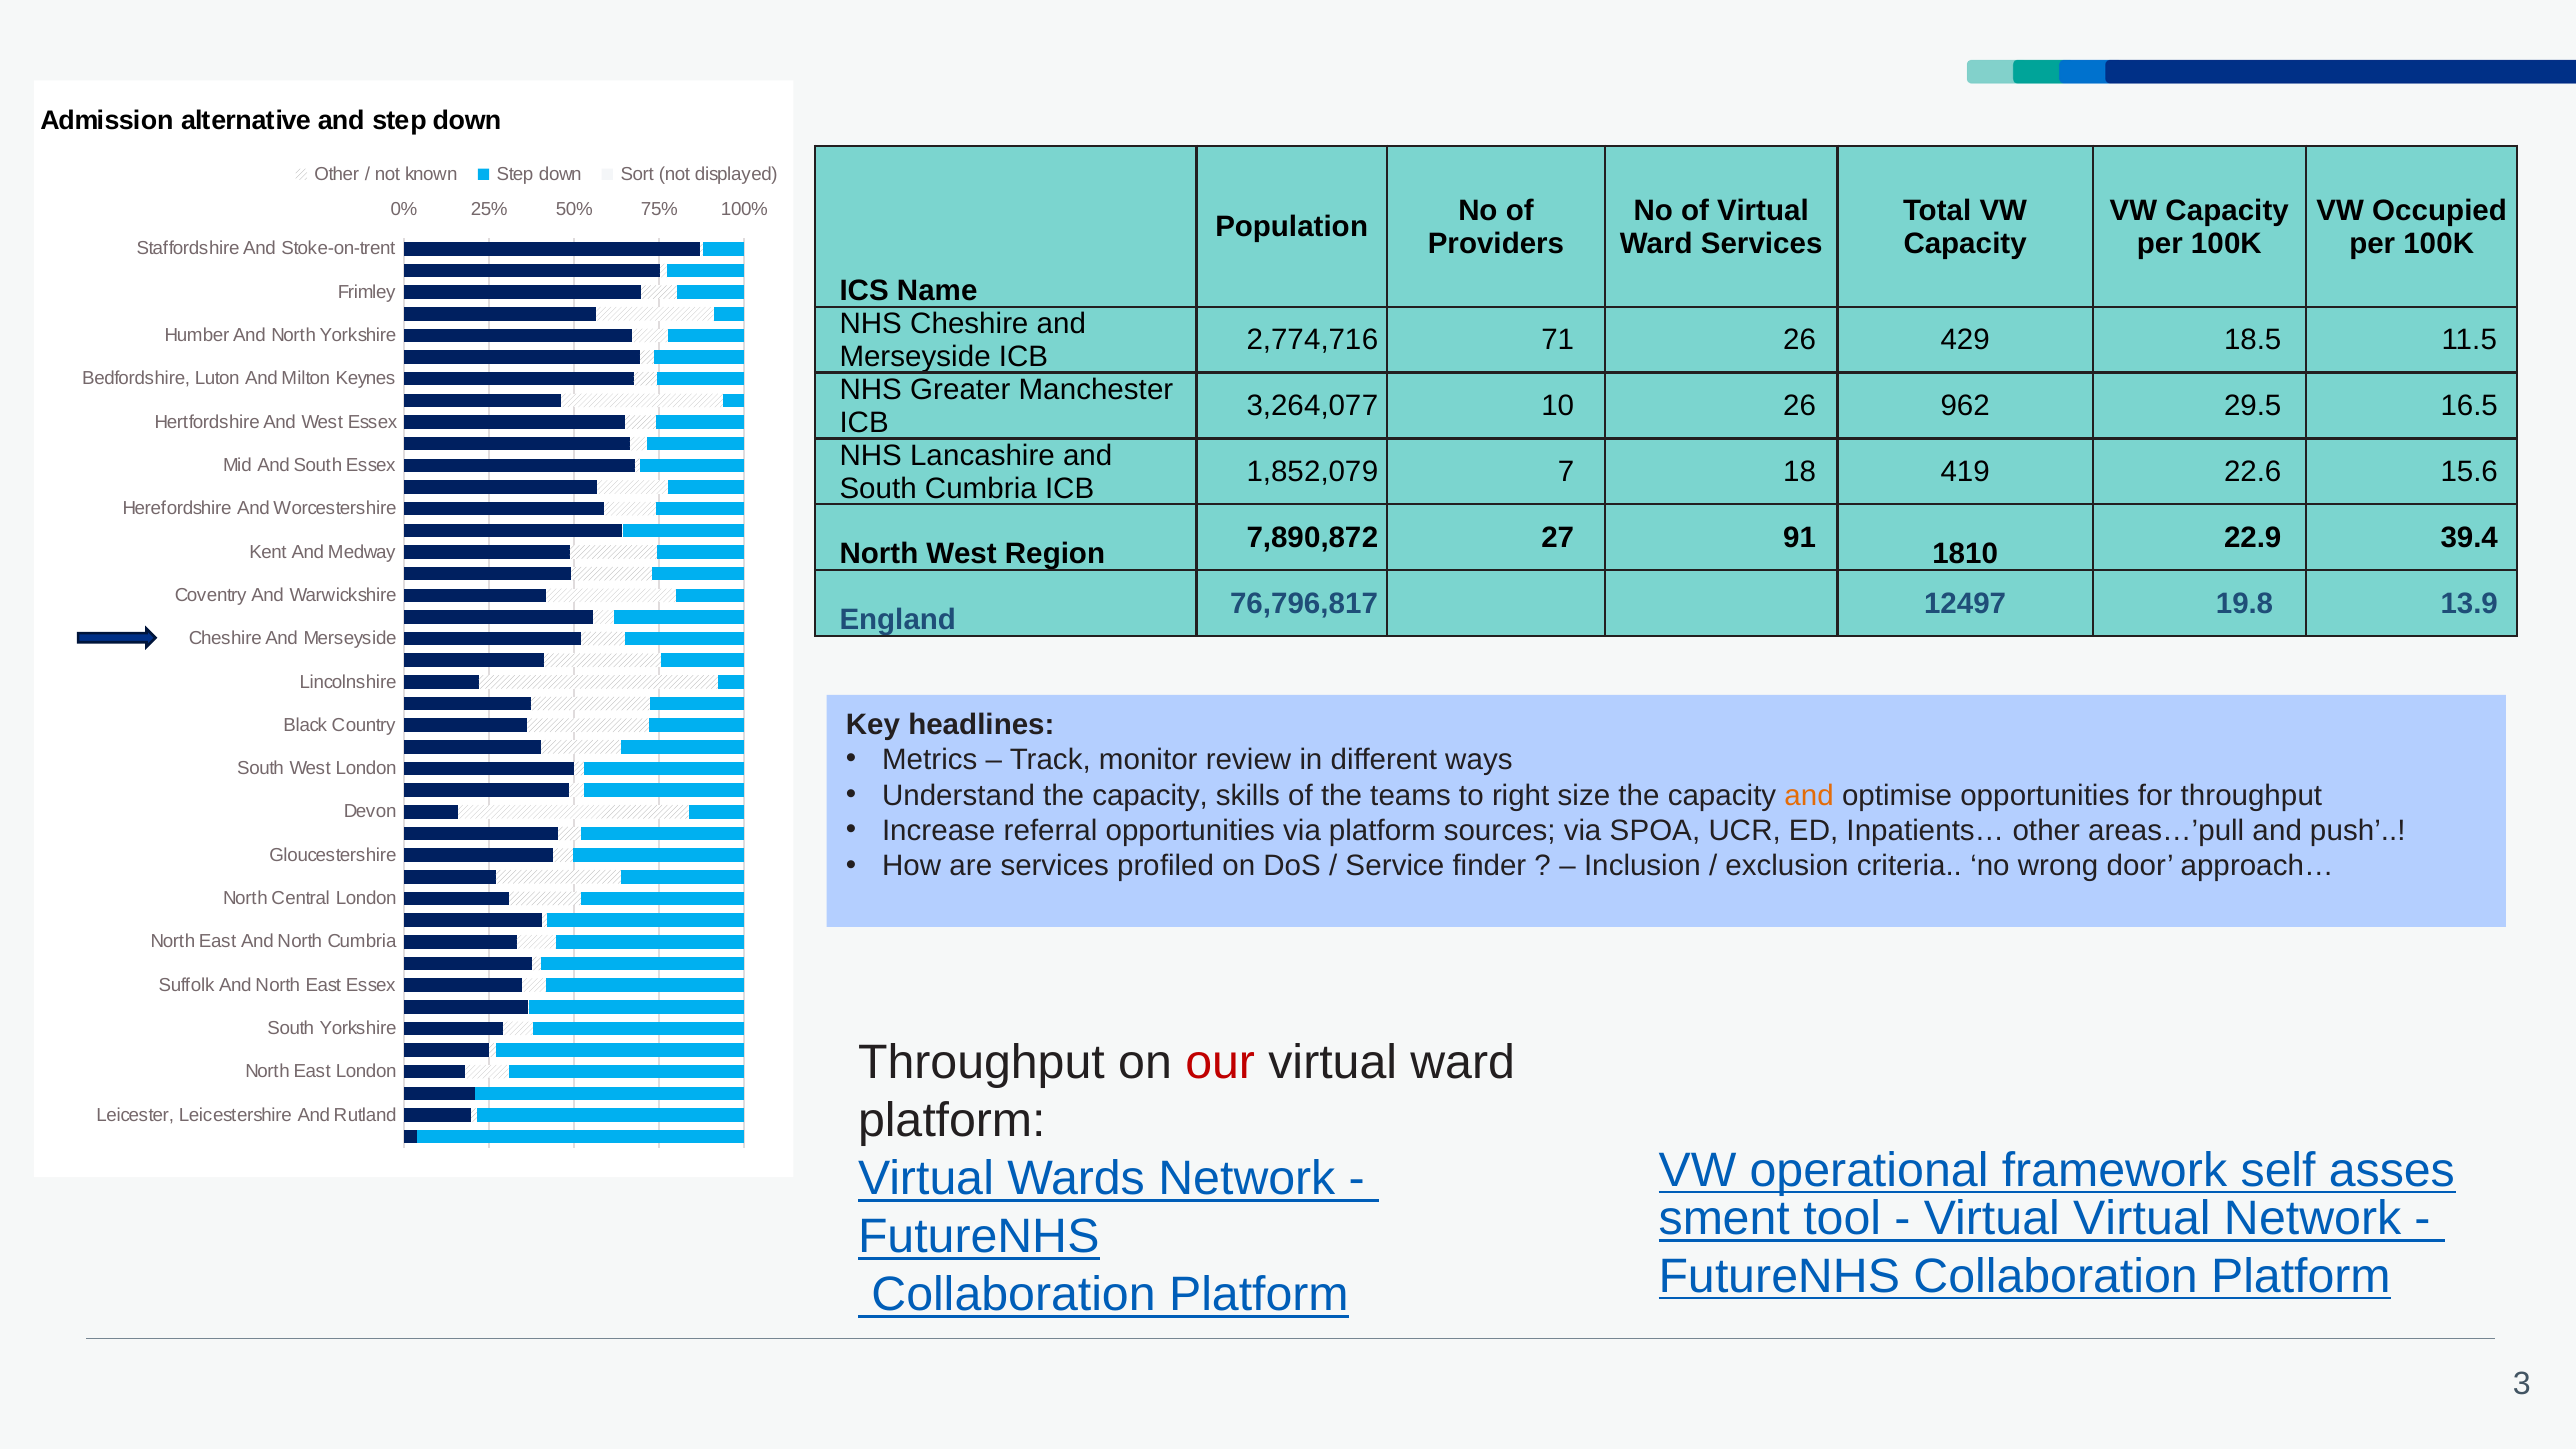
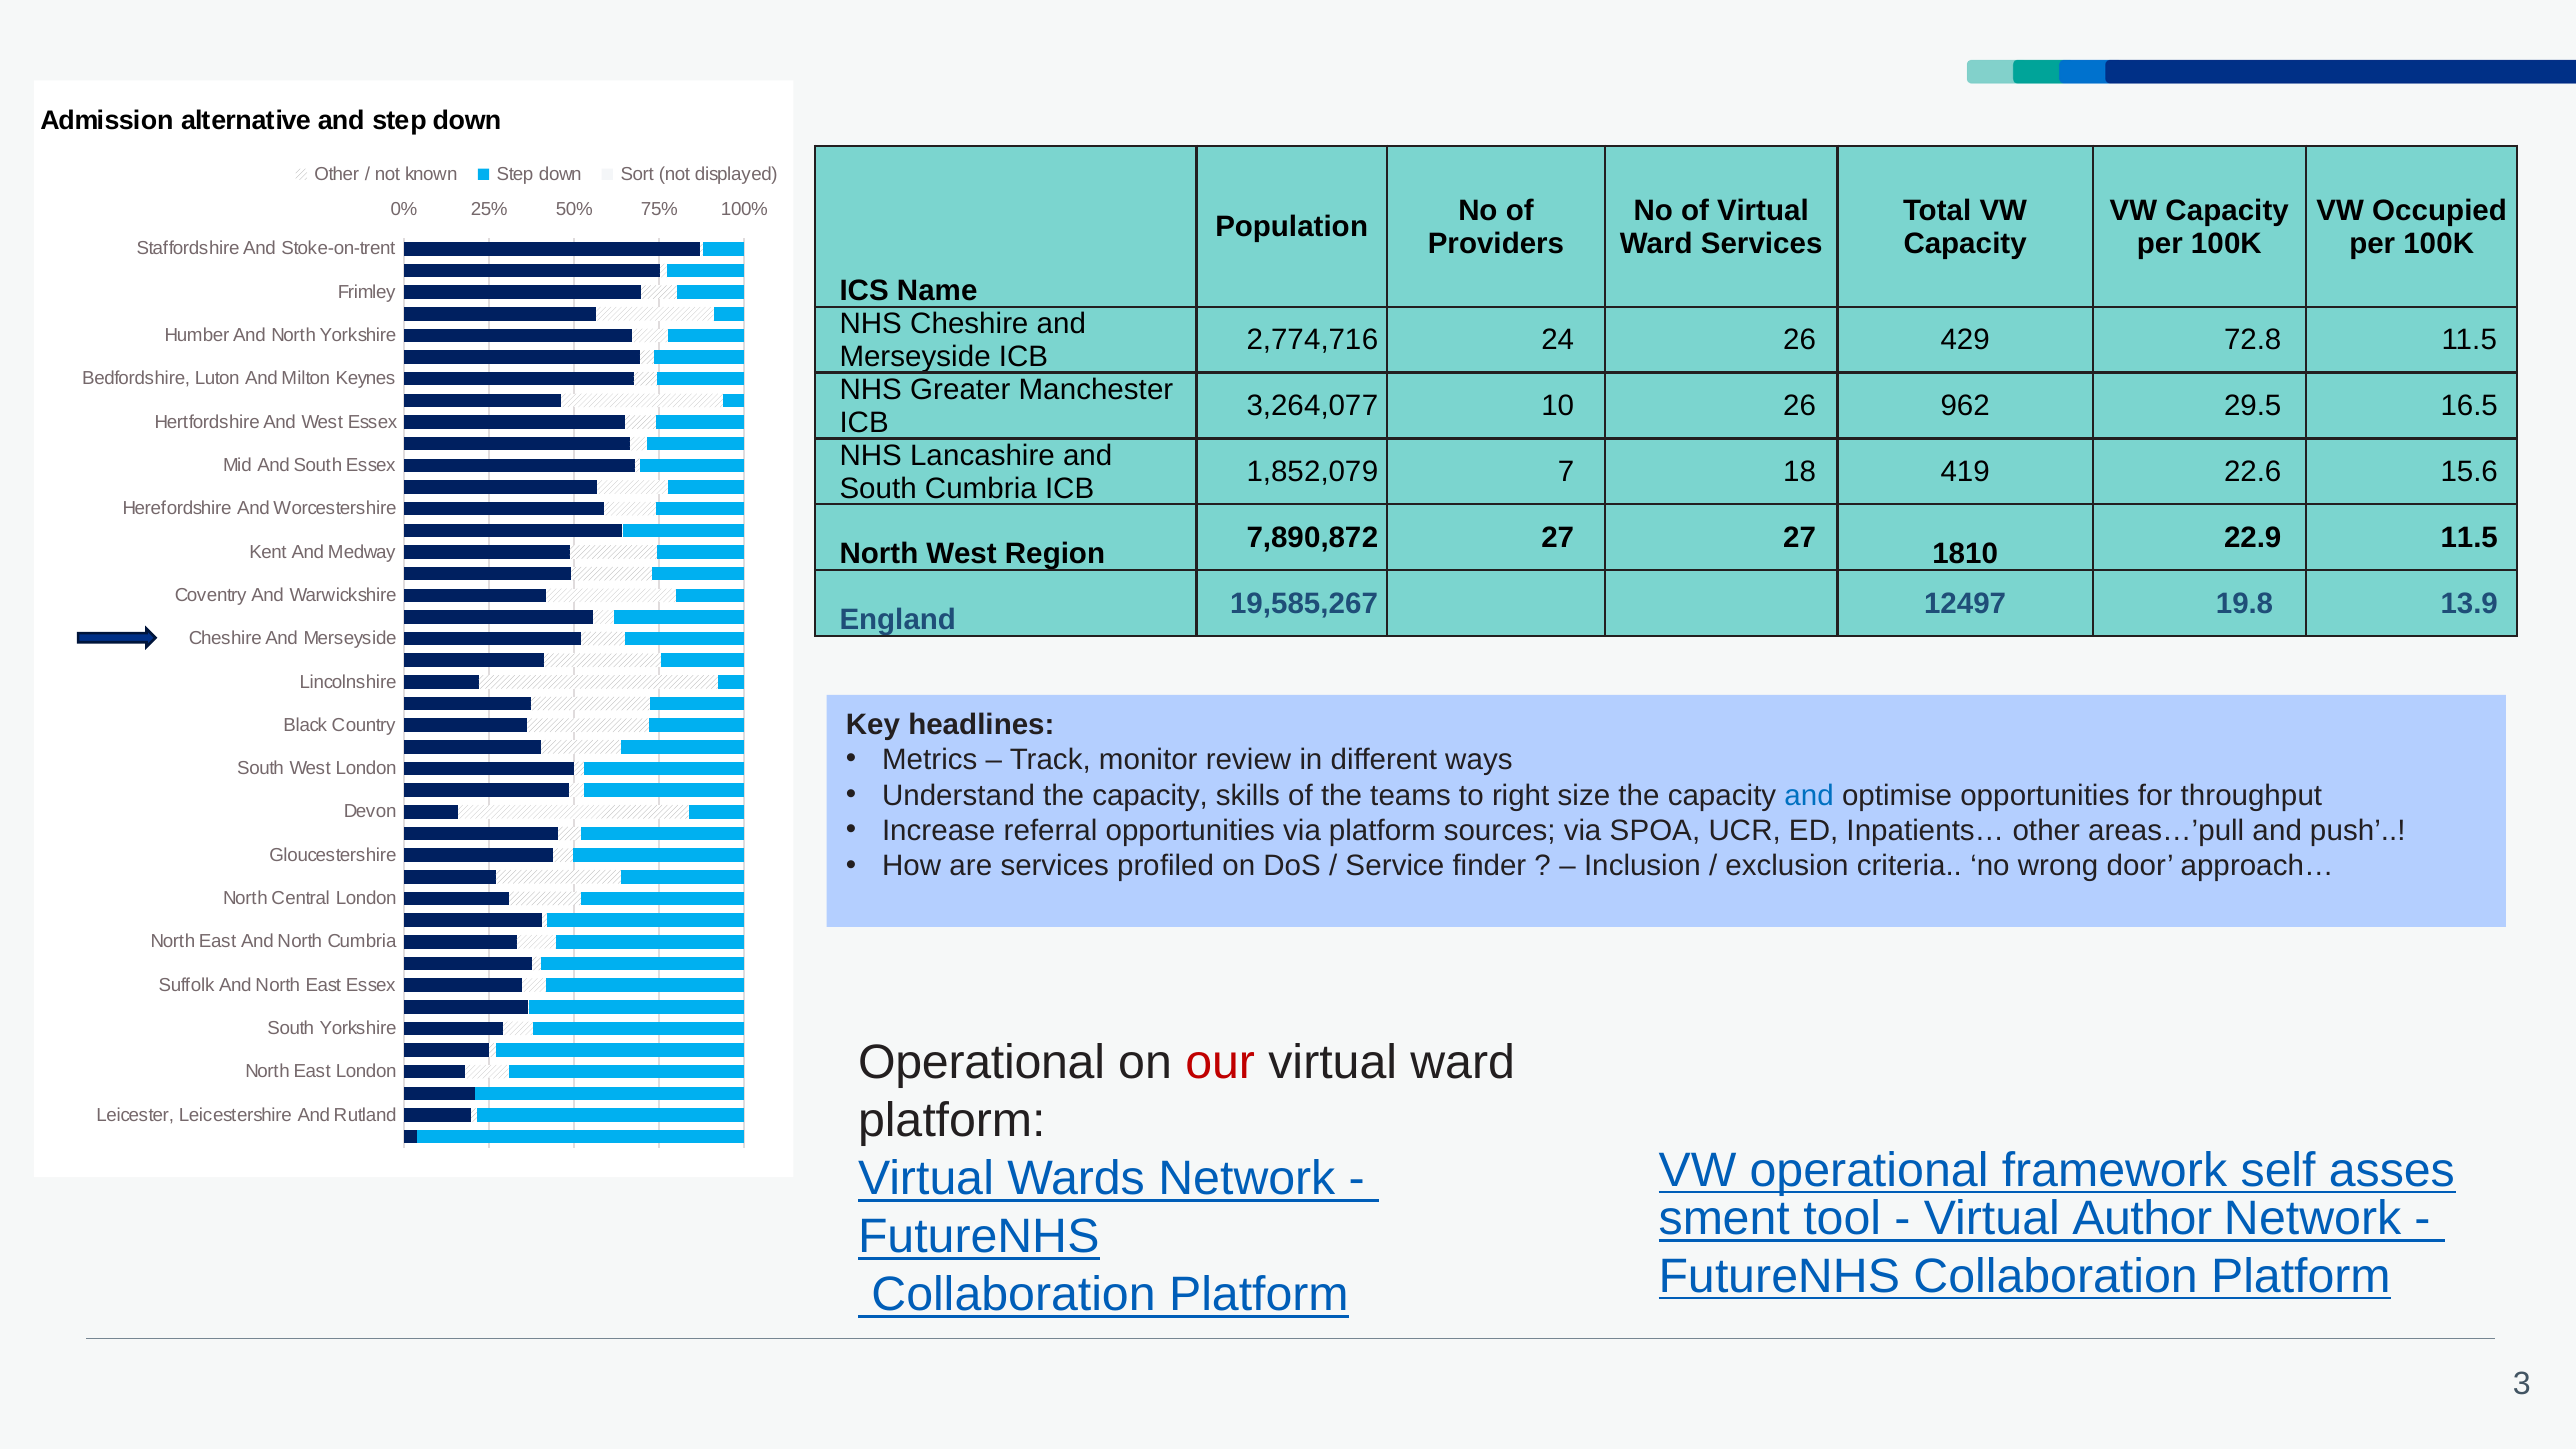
71: 71 -> 24 (1558, 340)
18.5: 18.5 -> 72.8 (2253, 340)
27 91: 91 -> 27 (1800, 538)
22.9 39.4: 39.4 -> 11.5 (2469, 538)
76,796,817: 76,796,817 -> 19,585,267 (1304, 603)
and colour: orange -> blue (1809, 795)
Throughput: Throughput -> Operational (982, 1063)
Virtual Virtual: Virtual -> Author (2142, 1219)
